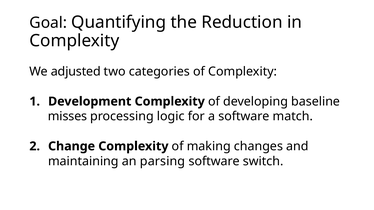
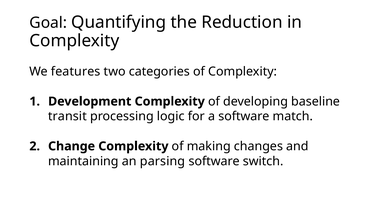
adjusted: adjusted -> features (76, 72)
misses: misses -> transit (67, 117)
